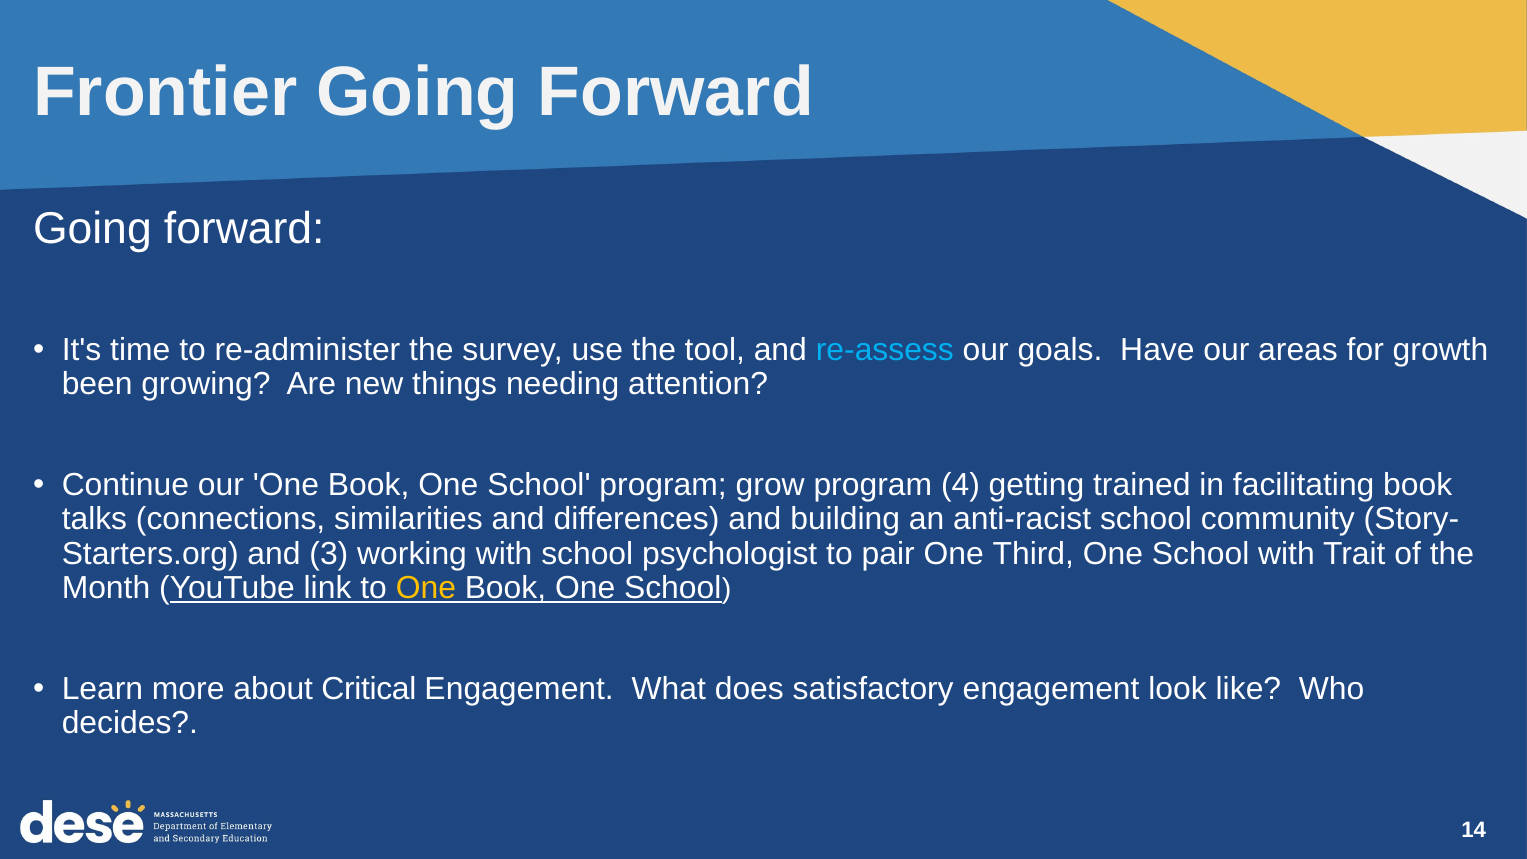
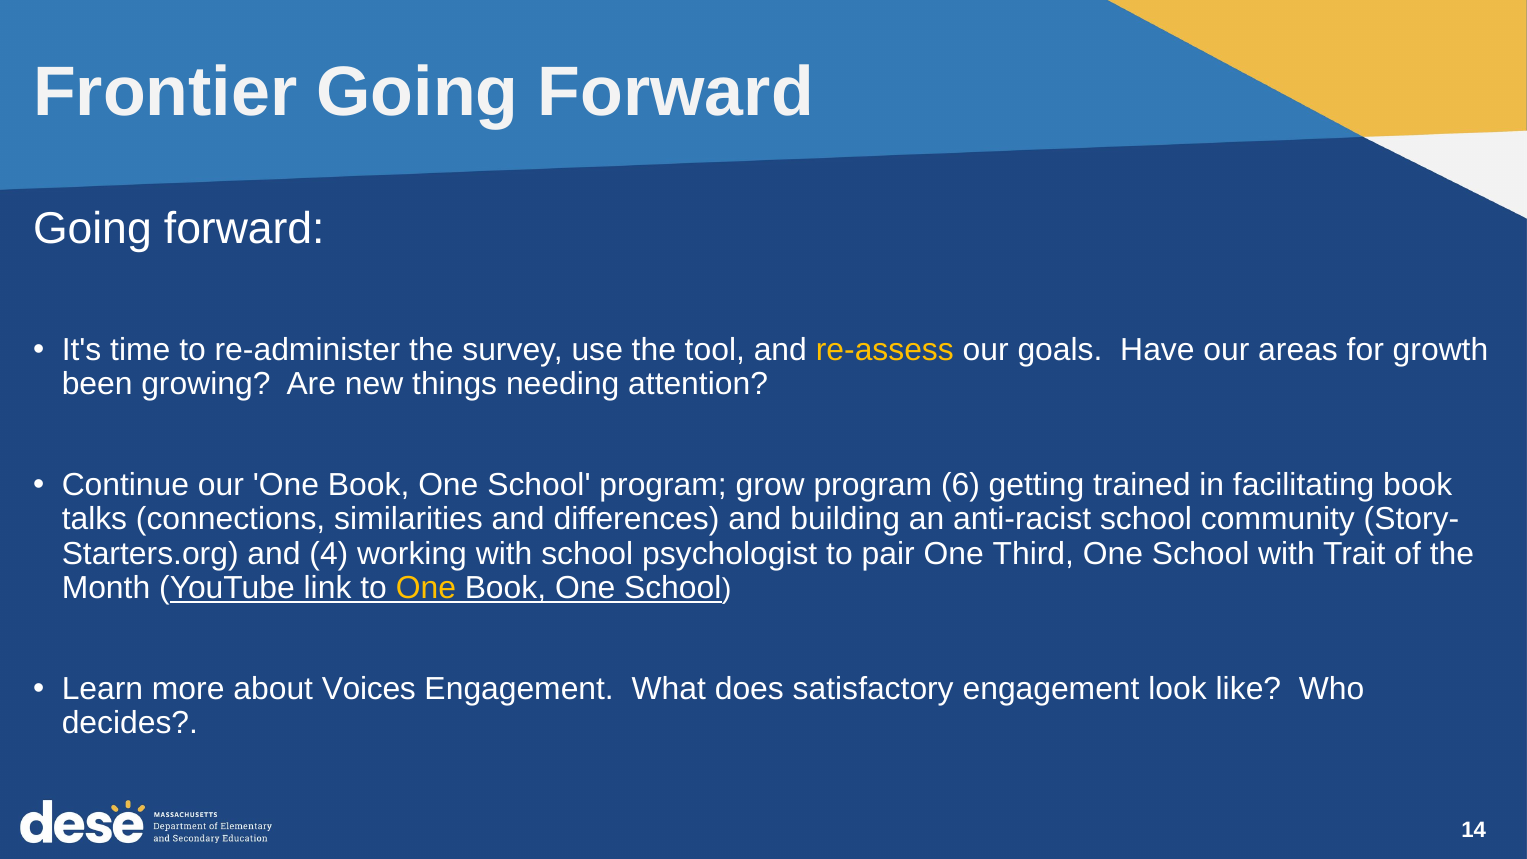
re-assess colour: light blue -> yellow (885, 350)
4: 4 -> 6 (960, 485)
3: 3 -> 4 (329, 554)
Critical: Critical -> Voices (369, 689)
